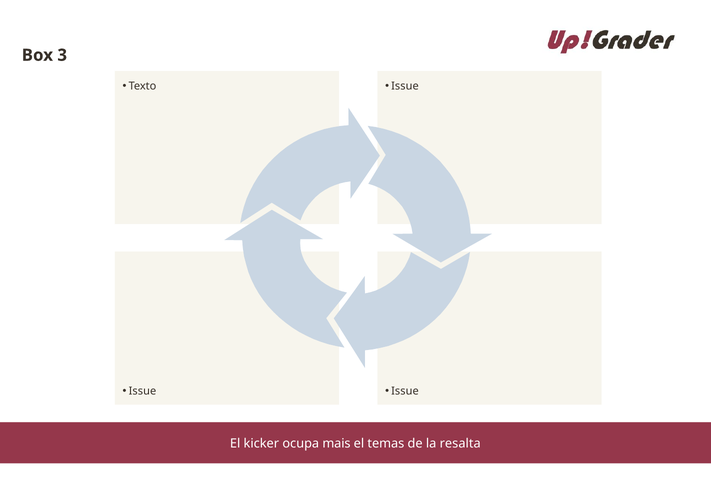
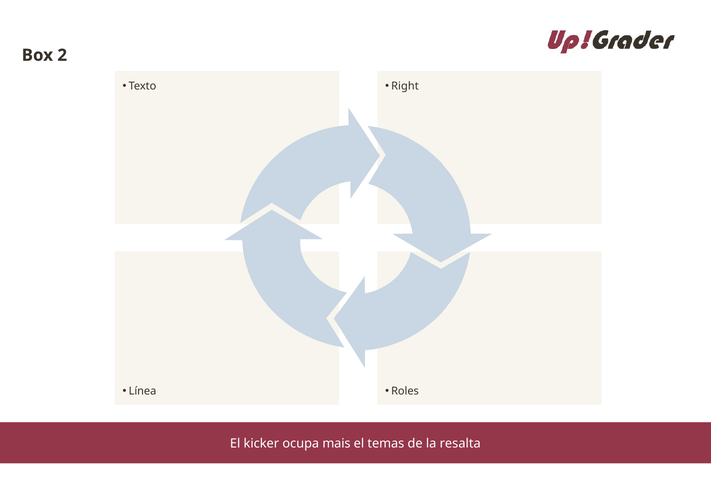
3: 3 -> 2 (62, 55)
Issue: Issue -> Right (405, 86)
Issue: Issue -> Línea (142, 391)
Issue: Issue -> Roles (405, 391)
